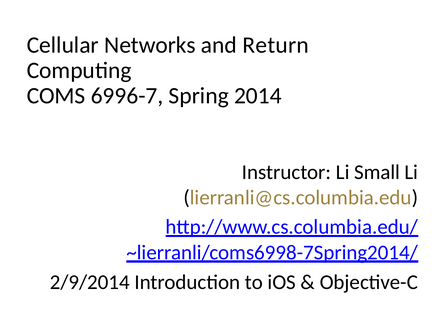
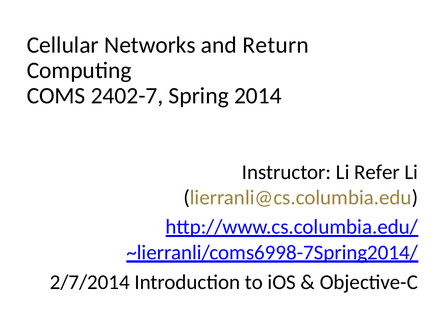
6996-7: 6996-7 -> 2402-7 (127, 96)
Small: Small -> Refer (377, 172)
2/9/2014: 2/9/2014 -> 2/7/2014 (90, 282)
